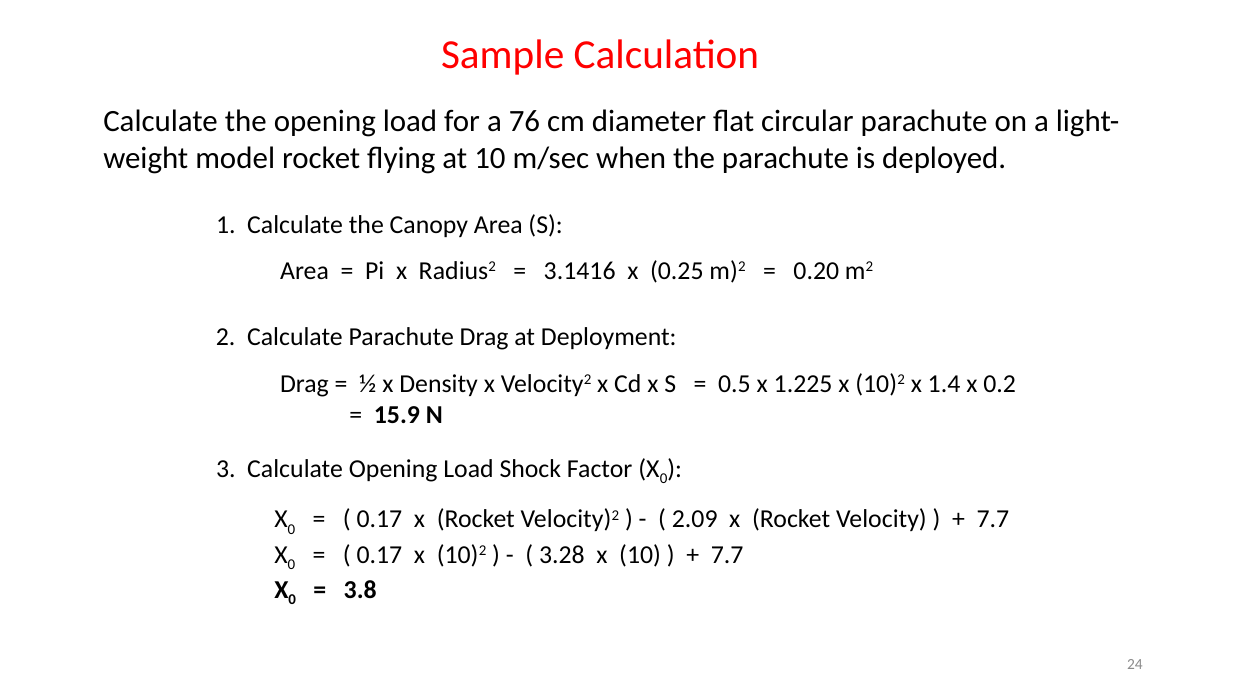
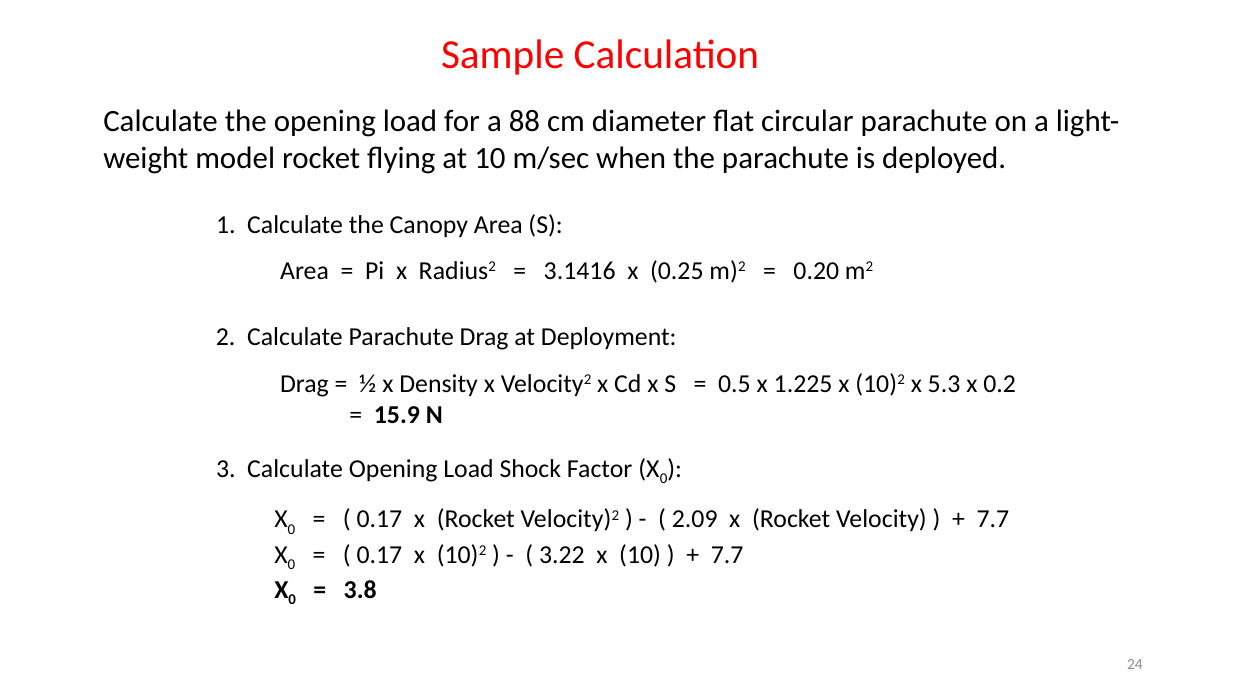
76: 76 -> 88 (524, 121)
1.4: 1.4 -> 5.3 (944, 384)
3.28: 3.28 -> 3.22 (562, 554)
